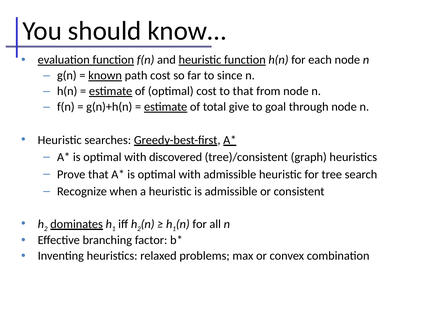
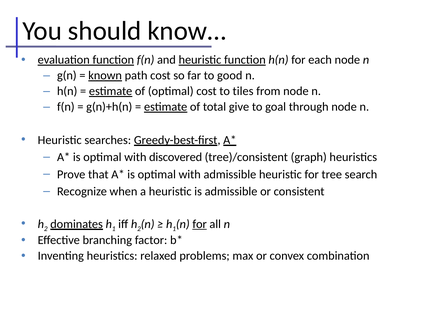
since: since -> good (230, 75)
to that: that -> tiles (243, 91)
for underline: none -> present (200, 224)
